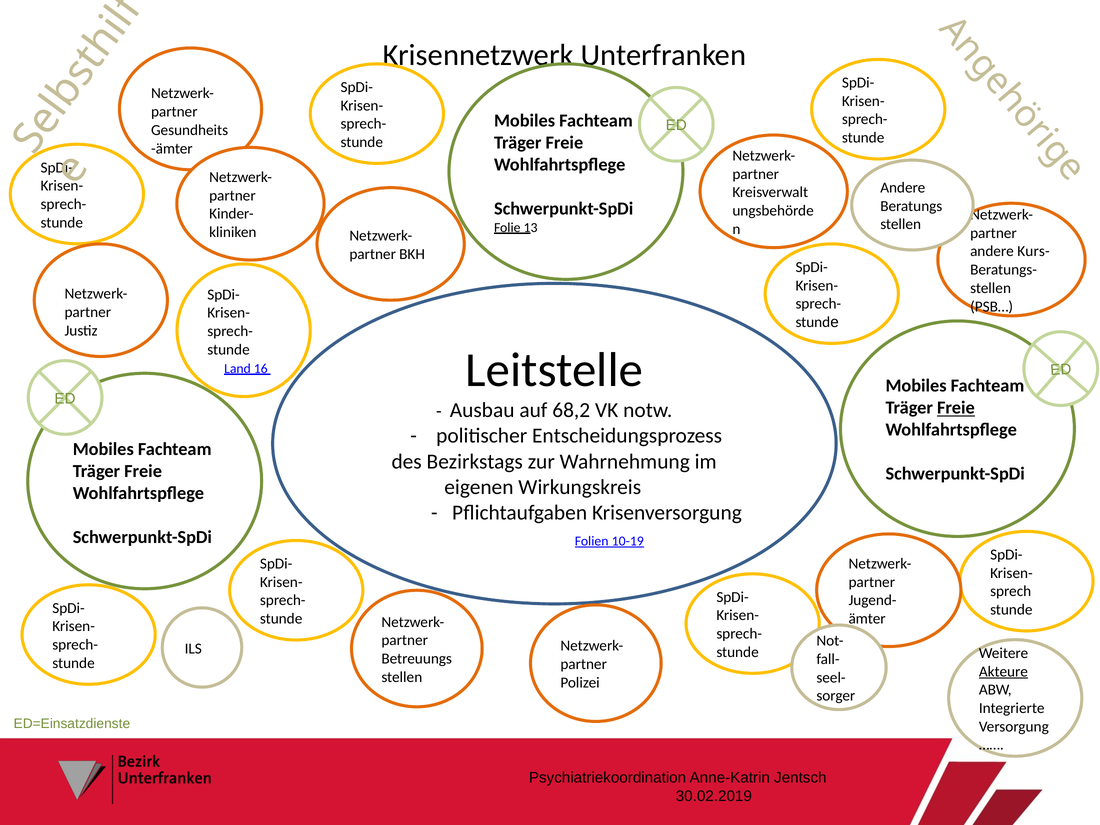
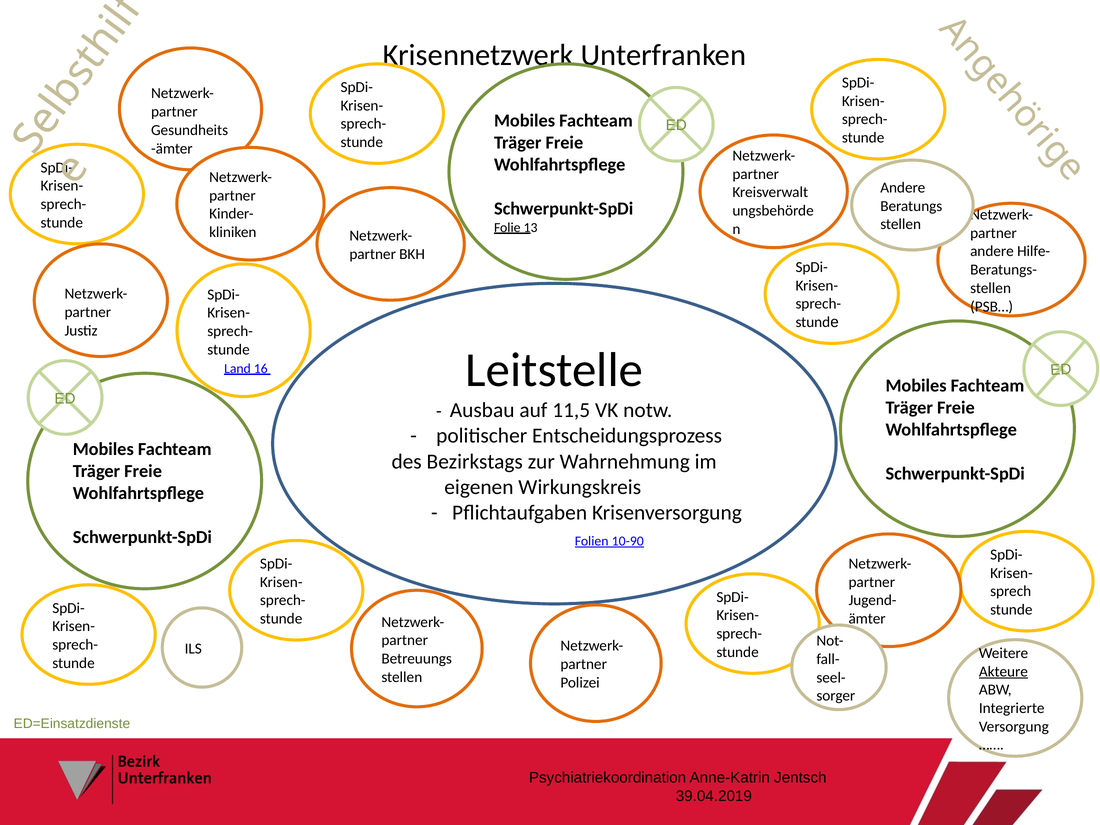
Kurs-: Kurs- -> Hilfe- (1034, 251)
Freie underline: present -> none (956, 408)
68,2: 68,2 -> 11,5 (571, 410)
10-19: 10-19 -> 10-90 (628, 541)
30.02.2019: 30.02.2019 -> 39.04.2019 (714, 796)
